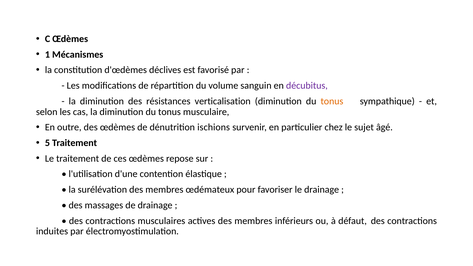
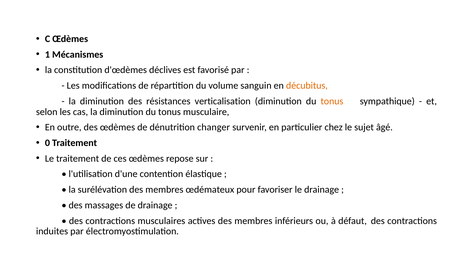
décubitus colour: purple -> orange (307, 86)
ischions: ischions -> changer (214, 127)
5: 5 -> 0 (47, 143)
